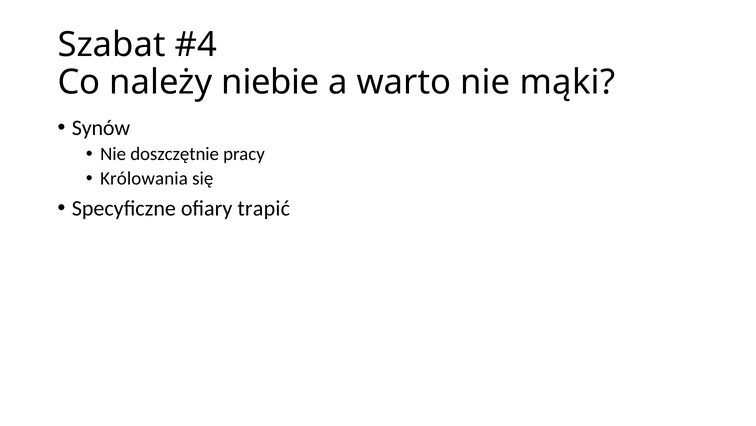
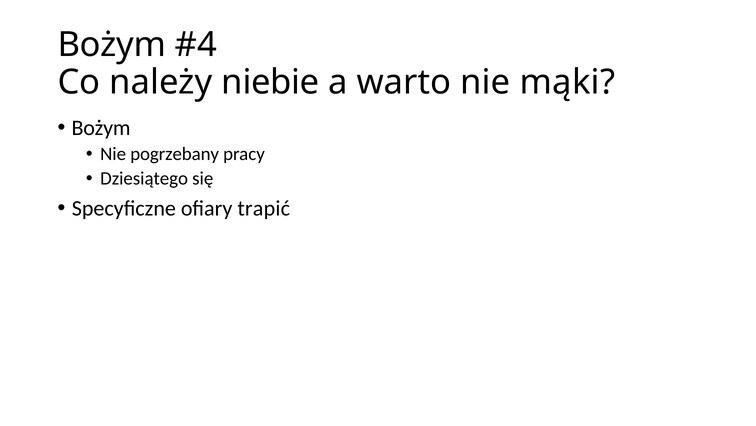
Szabat: Szabat -> Bożym (112, 45)
Synów: Synów -> Bożym (101, 128)
doszczętnie: doszczętnie -> pogrzebany (175, 154)
Królowania: Królowania -> Dziesiątego (144, 178)
